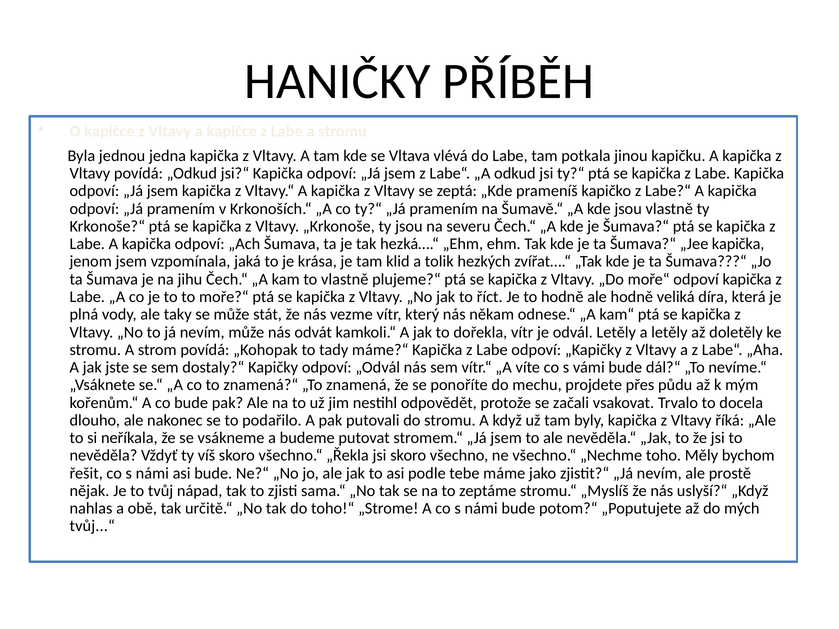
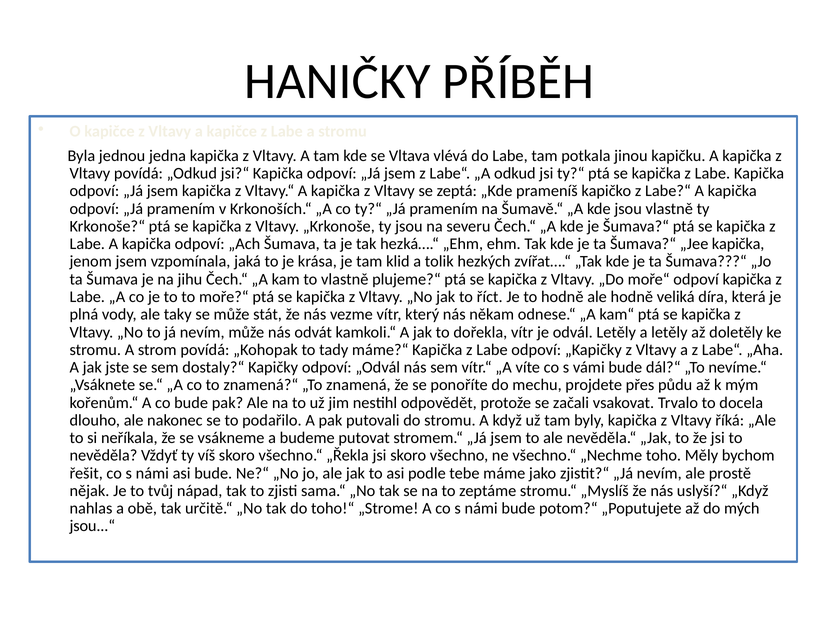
tvůj...“: tvůj...“ -> jsou...“ (92, 526)
